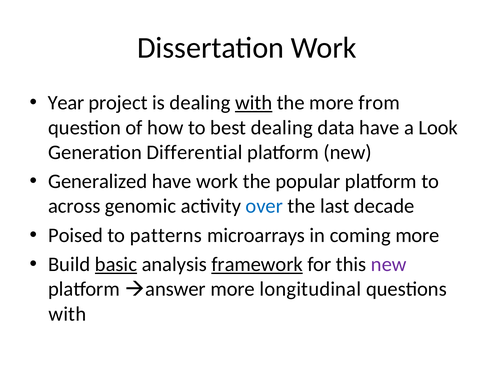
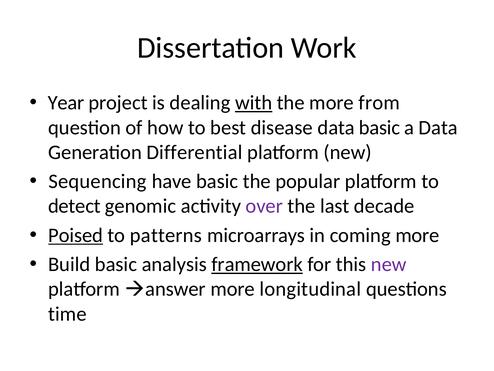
best dealing: dealing -> disease (282, 127)
data have: have -> basic (379, 127)
a Look: Look -> Data (438, 127)
Generalized: Generalized -> Sequencing (98, 181)
have work: work -> basic (217, 181)
across: across -> detect (74, 206)
over colour: blue -> purple (264, 206)
Poised underline: none -> present (76, 235)
basic underline: present -> none (116, 264)
with: with -> time (67, 313)
